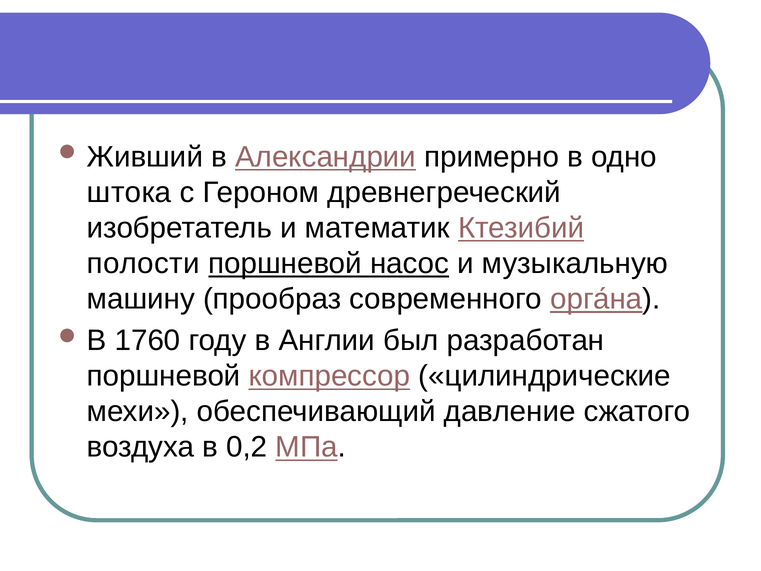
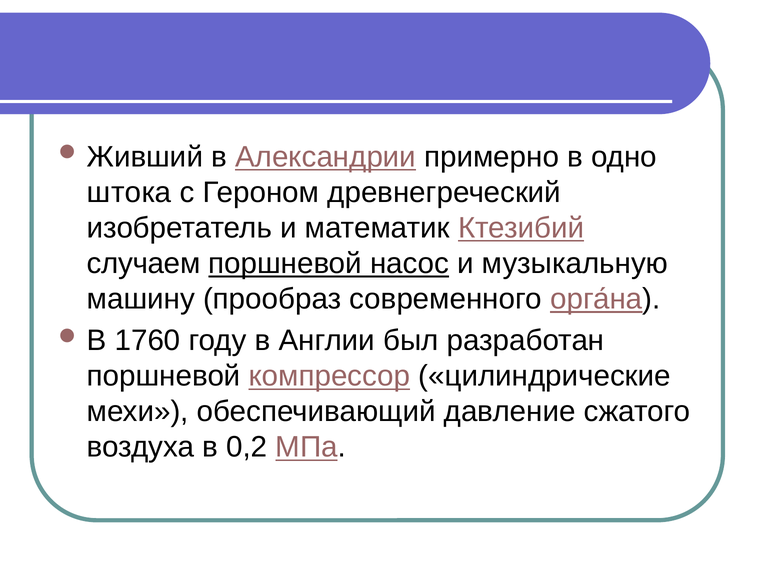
полости: полости -> случаем (144, 263)
